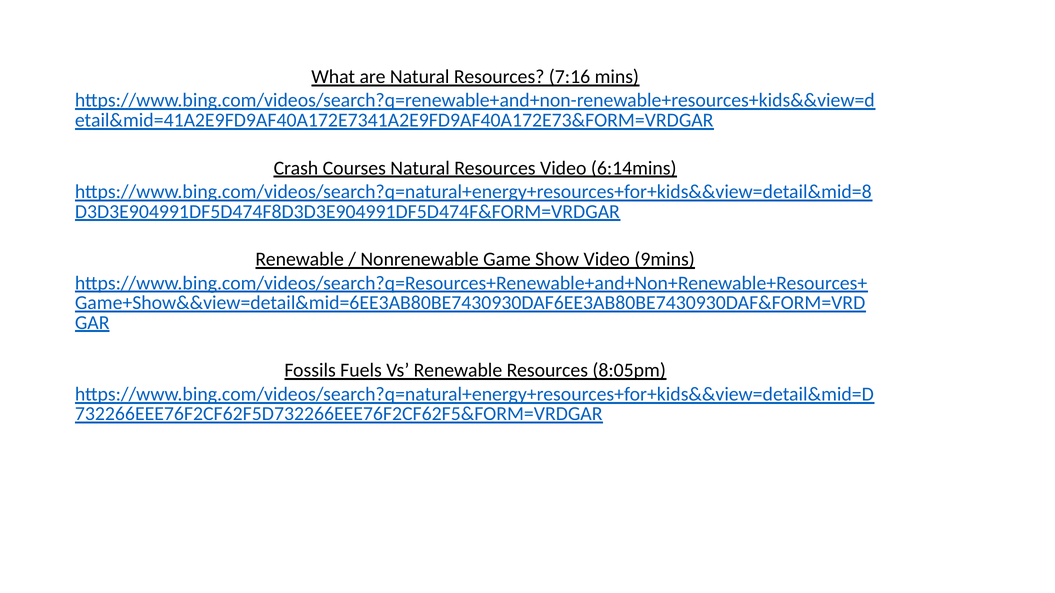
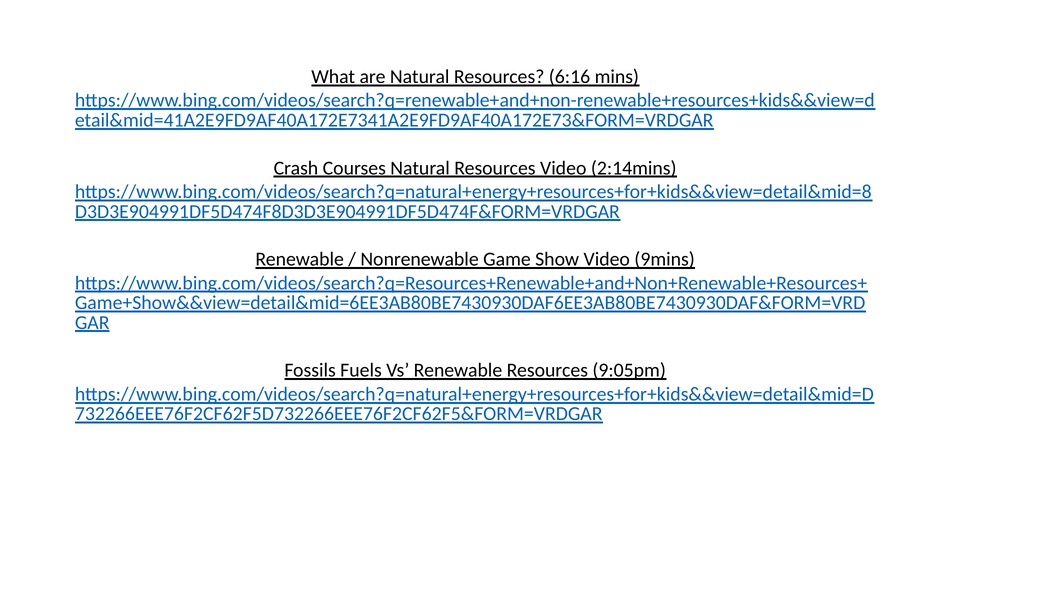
7:16: 7:16 -> 6:16 (570, 77)
6:14mins: 6:14mins -> 2:14mins (634, 168)
8:05pm: 8:05pm -> 9:05pm (629, 371)
